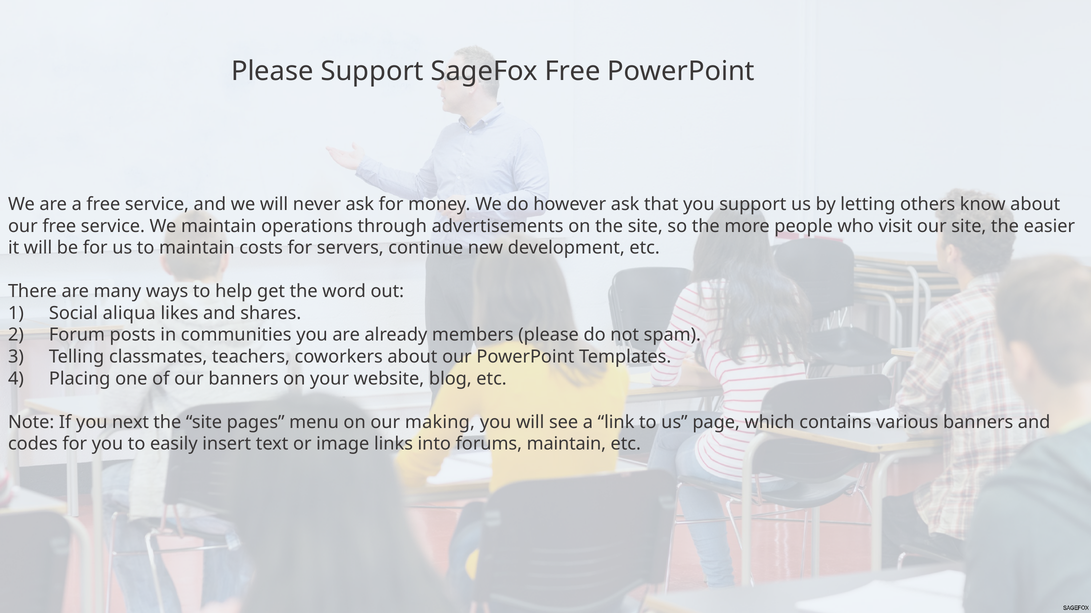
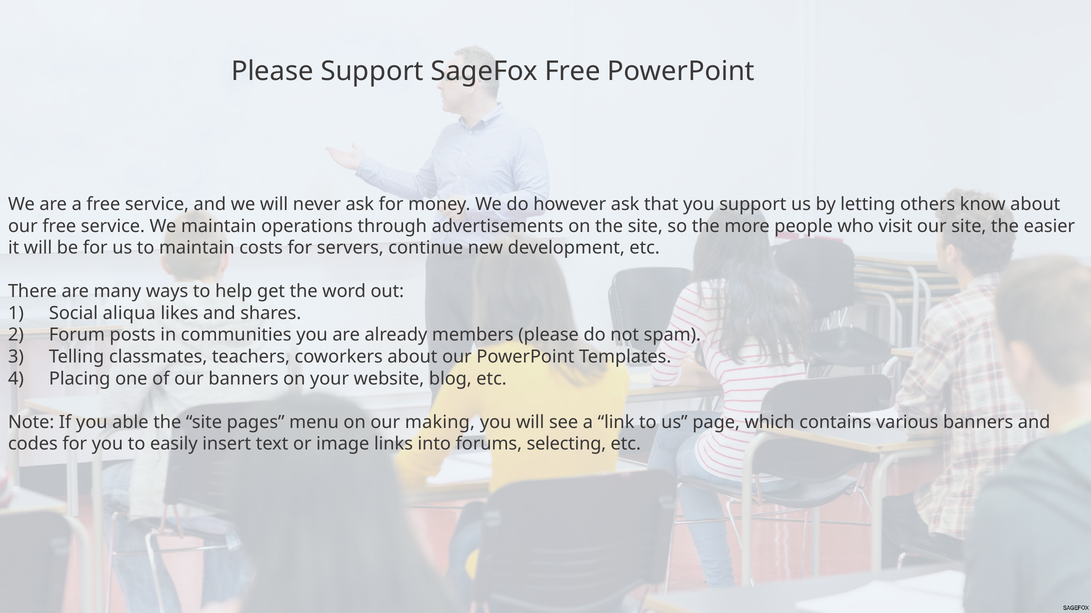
next: next -> able (130, 423)
forums maintain: maintain -> selecting (566, 444)
